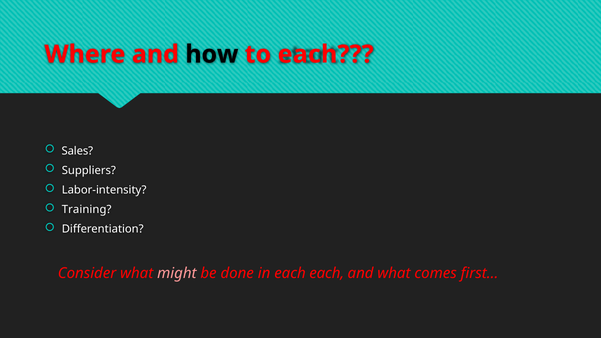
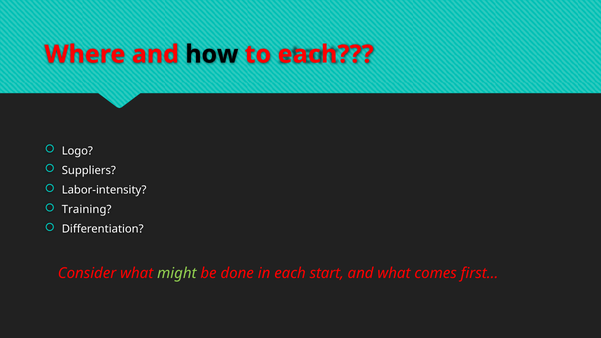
Sales: Sales -> Logo (77, 151)
might colour: pink -> light green (177, 273)
each each: each -> start (327, 273)
